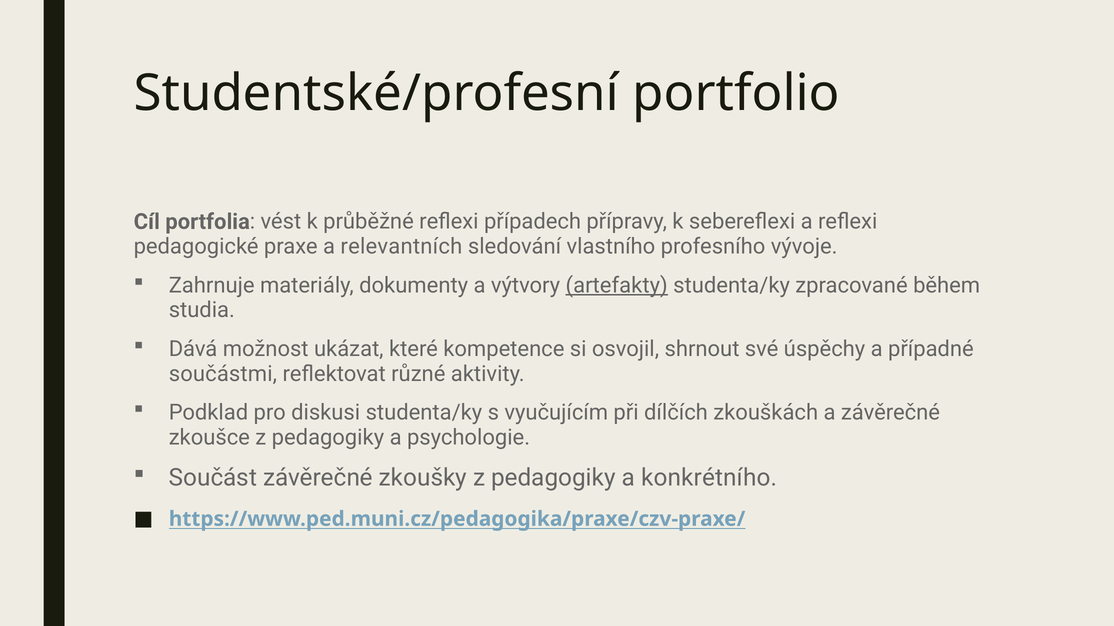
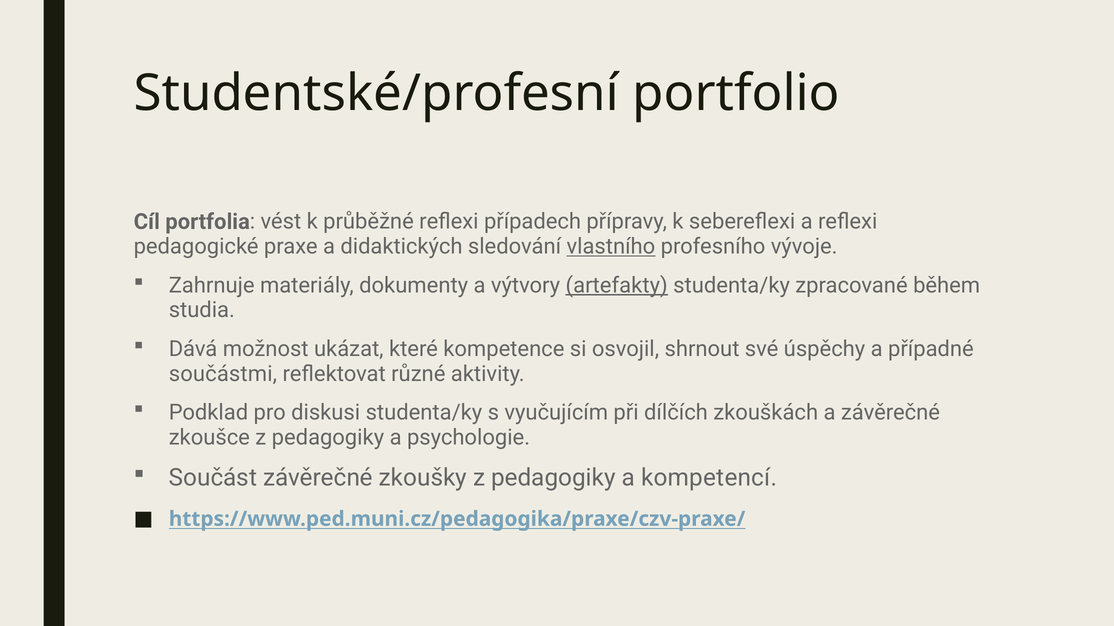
relevantních: relevantních -> didaktických (401, 247)
vlastního underline: none -> present (611, 247)
konkrétního: konkrétního -> kompetencí (709, 478)
